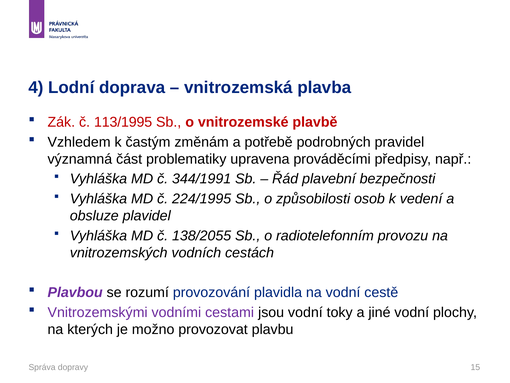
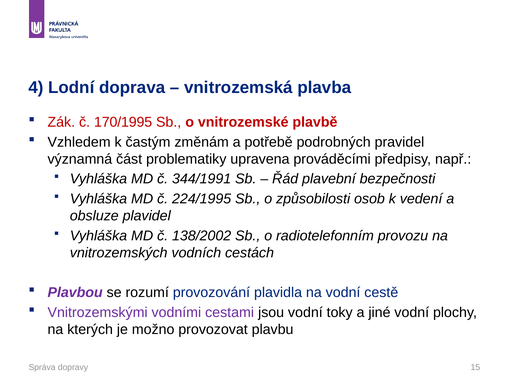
113/1995: 113/1995 -> 170/1995 (123, 122)
138/2055: 138/2055 -> 138/2002 (202, 235)
